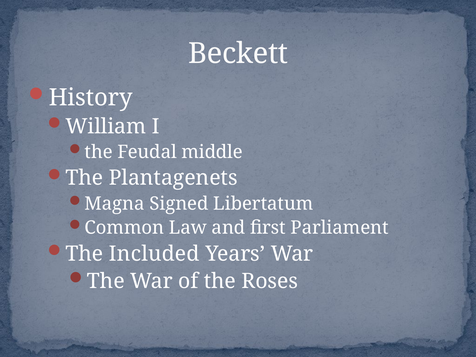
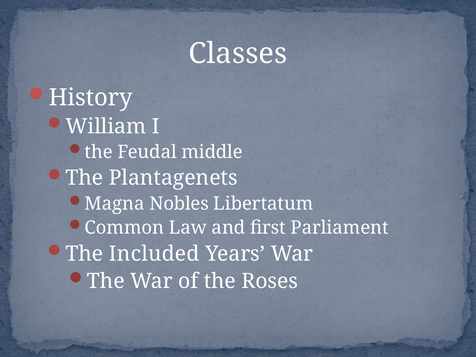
Beckett: Beckett -> Classes (238, 54)
Signed: Signed -> Nobles (179, 204)
